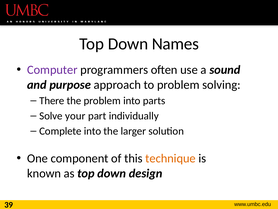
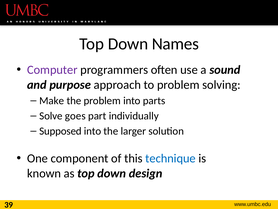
There: There -> Make (52, 101)
your: your -> goes (75, 116)
Complete: Complete -> Supposed (60, 131)
technique colour: orange -> blue (171, 158)
